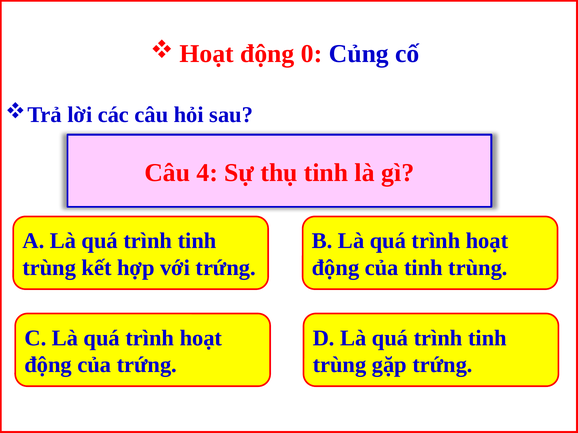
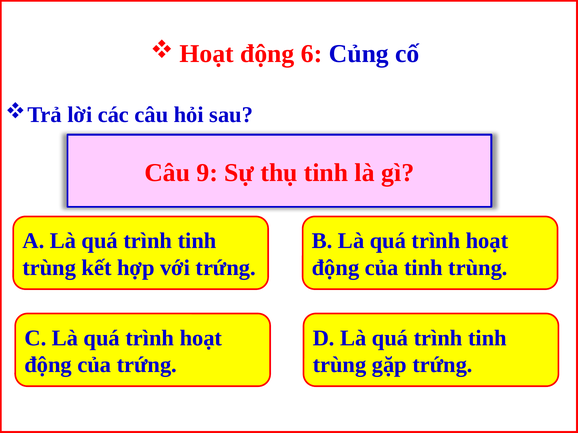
0: 0 -> 6 (312, 54)
4: 4 -> 9 (207, 173)
